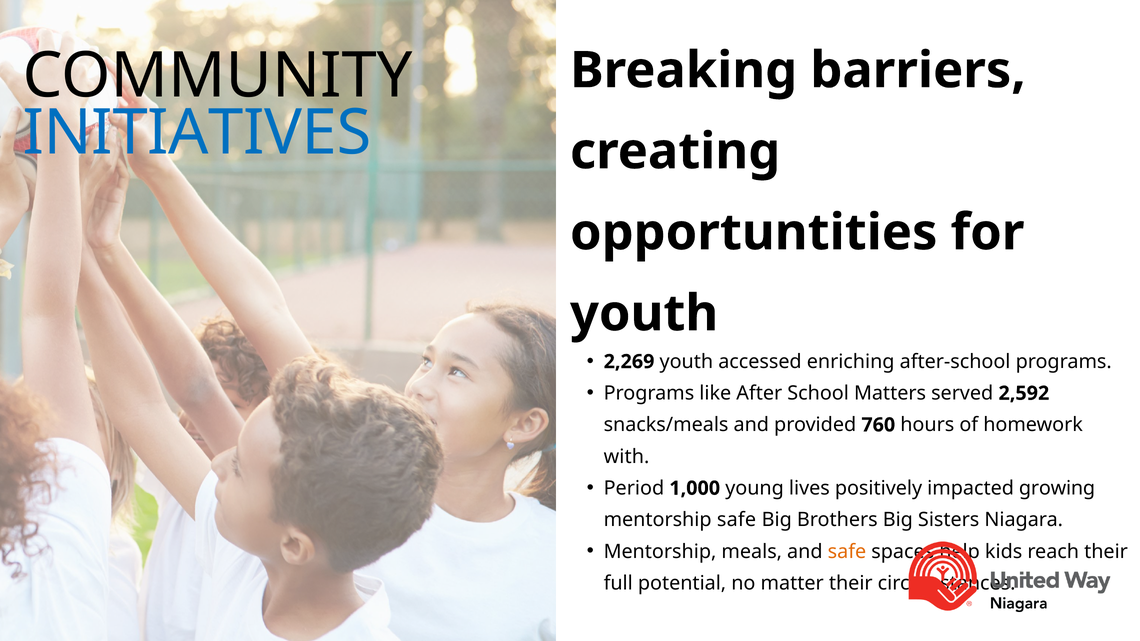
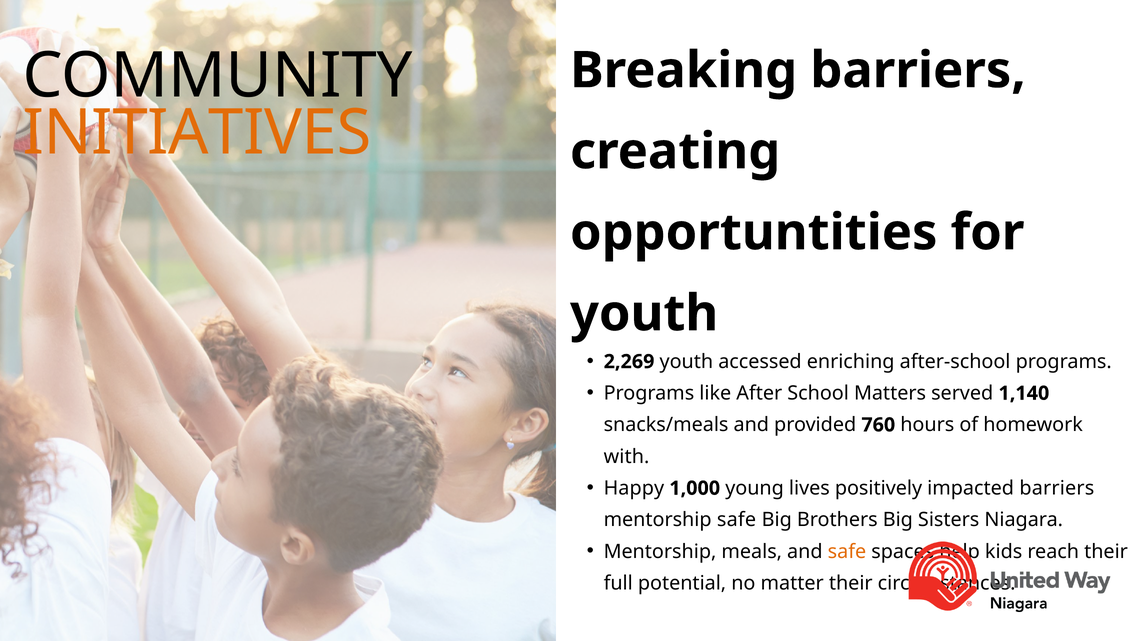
INITIATIVES colour: blue -> orange (197, 133)
2,592: 2,592 -> 1,140 (1024, 393)
Period: Period -> Happy (634, 488)
impacted growing: growing -> barriers (1057, 488)
